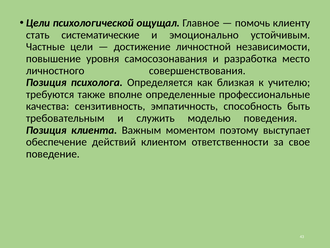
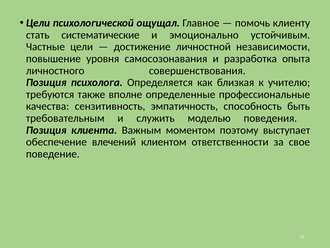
место: место -> опыта (296, 59)
действий: действий -> влечений (114, 142)
